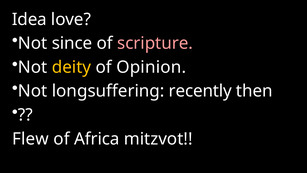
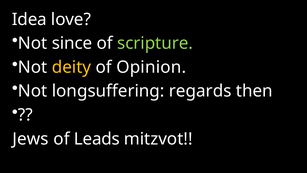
scripture colour: pink -> light green (155, 43)
recently: recently -> regards (200, 91)
Flew: Flew -> Jews (30, 139)
Africa: Africa -> Leads (97, 139)
